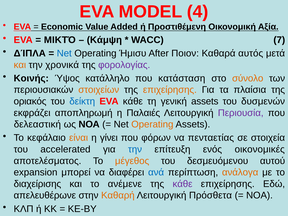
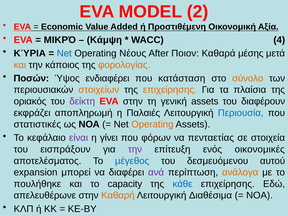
4: 4 -> 2 (198, 12)
ΜΙΚΤΌ: ΜΙΚΤΌ -> ΜΙΚΡΌ (60, 40)
7: 7 -> 4 (279, 40)
ΔΊΠΛΑ: ΔΊΠΛΑ -> ΚΎΡΙΑ (30, 53)
Ήμισυ: Ήμισυ -> Νέους (133, 53)
αυτός: αυτός -> μέσης (251, 53)
χρονικά: χρονικά -> κάποιος (62, 65)
φορολογίας colour: purple -> orange (124, 65)
Κοινής: Κοινής -> Ποσών (31, 78)
κατάλληλο: κατάλληλο -> ενδιαφέρει (107, 78)
δείκτη colour: blue -> purple (82, 101)
EVA κάθε: κάθε -> στην (133, 101)
δυσμενών: δυσμενών -> διαφέρουν (263, 101)
Περιουσία colour: purple -> blue (241, 113)
δελεαστική: δελεαστική -> στατιστικές (37, 124)
είναι colour: orange -> purple (79, 138)
accelerated: accelerated -> εισπράξουν (65, 149)
την colour: blue -> purple (135, 149)
μέγεθος colour: orange -> blue (132, 161)
ανά colour: blue -> purple (156, 172)
διαχείρισης: διαχείρισης -> πουλήθηκε (37, 184)
ανέμενε: ανέμενε -> capacity (125, 184)
κάθε colour: purple -> blue (182, 184)
Πρόσθετα: Πρόσθετα -> Διαθέσιμα (210, 195)
